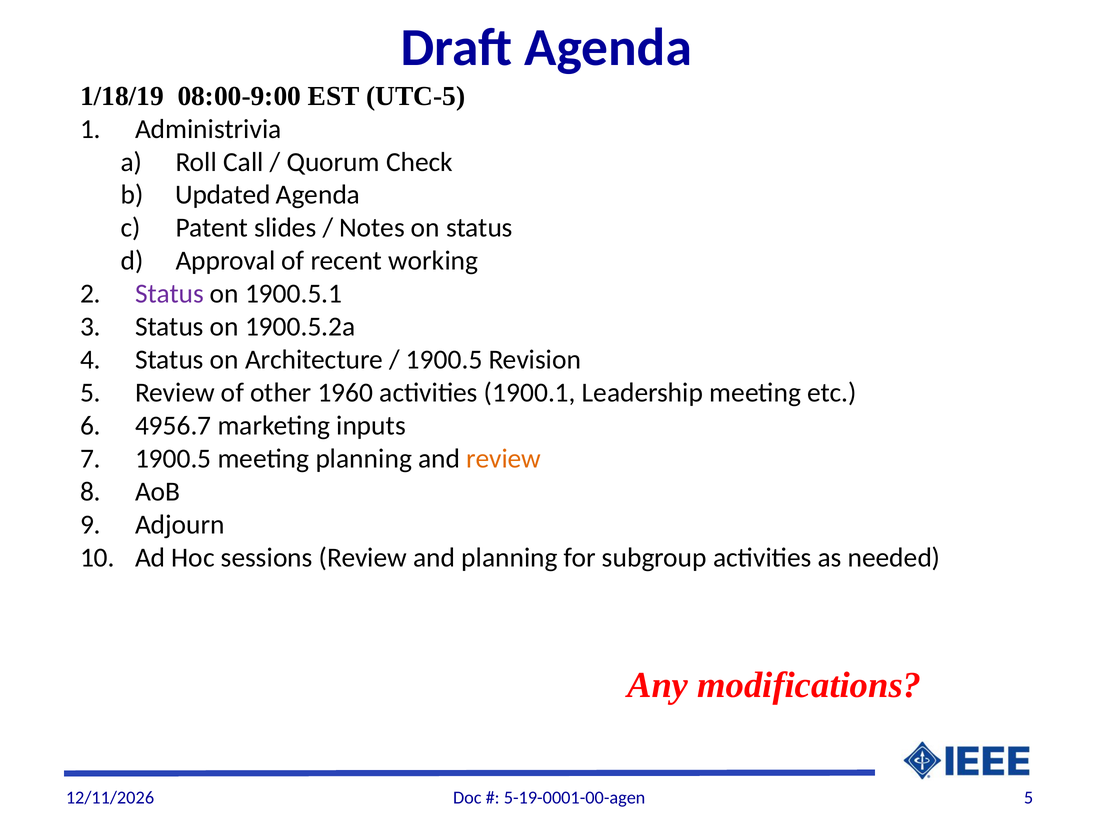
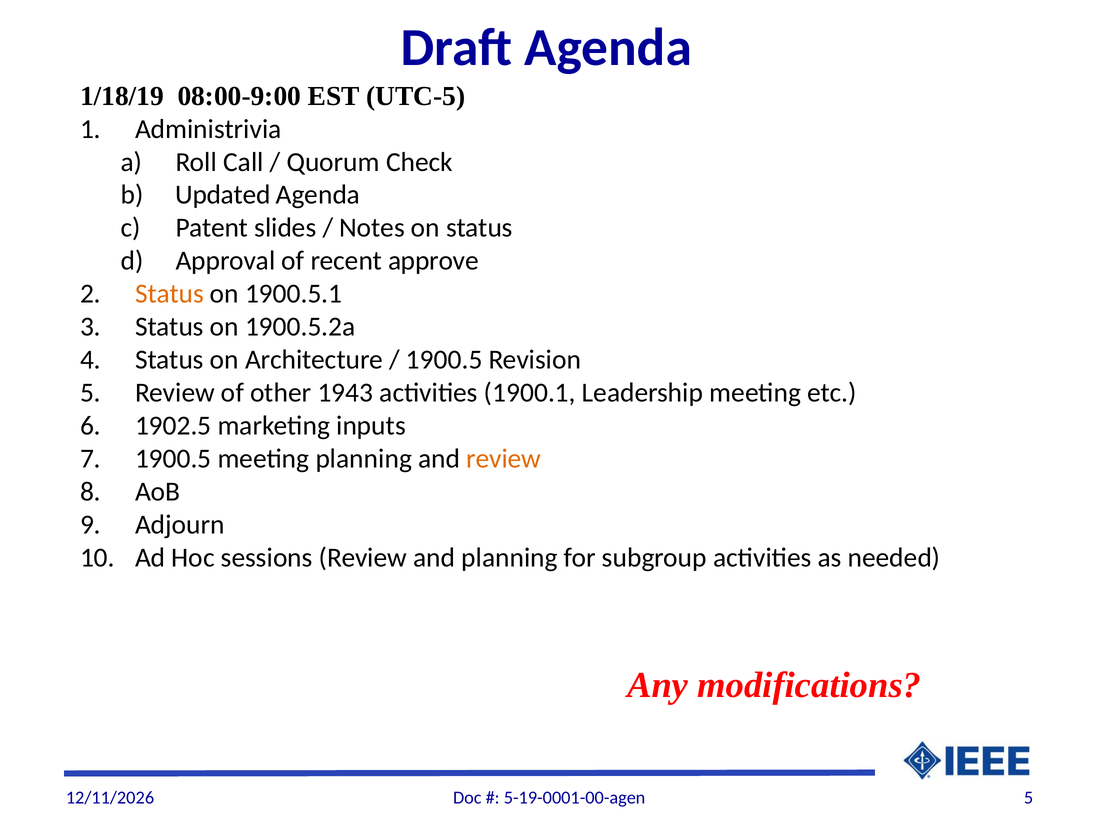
working: working -> approve (433, 261)
Status colour: purple -> orange (169, 294)
1960: 1960 -> 1943 (345, 393)
4956.7: 4956.7 -> 1902.5 (173, 426)
